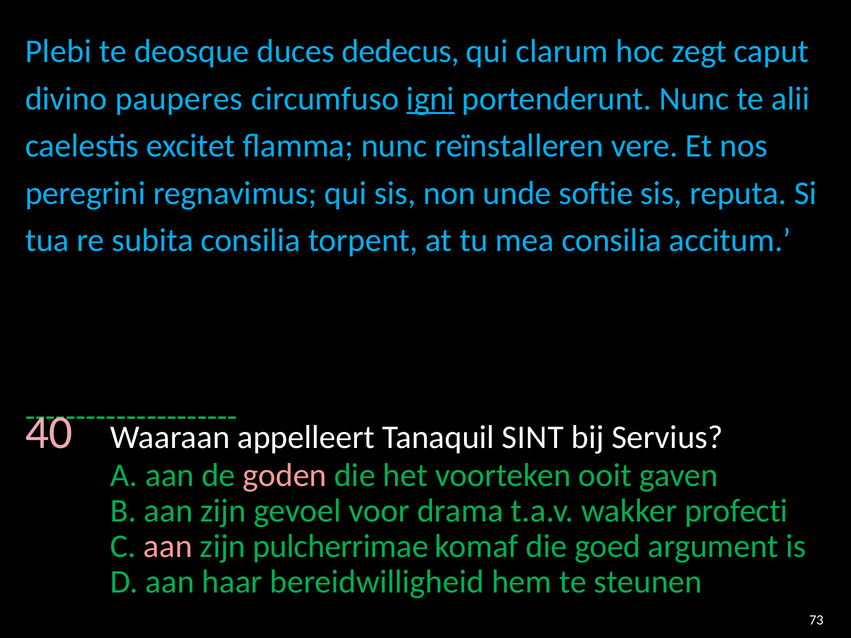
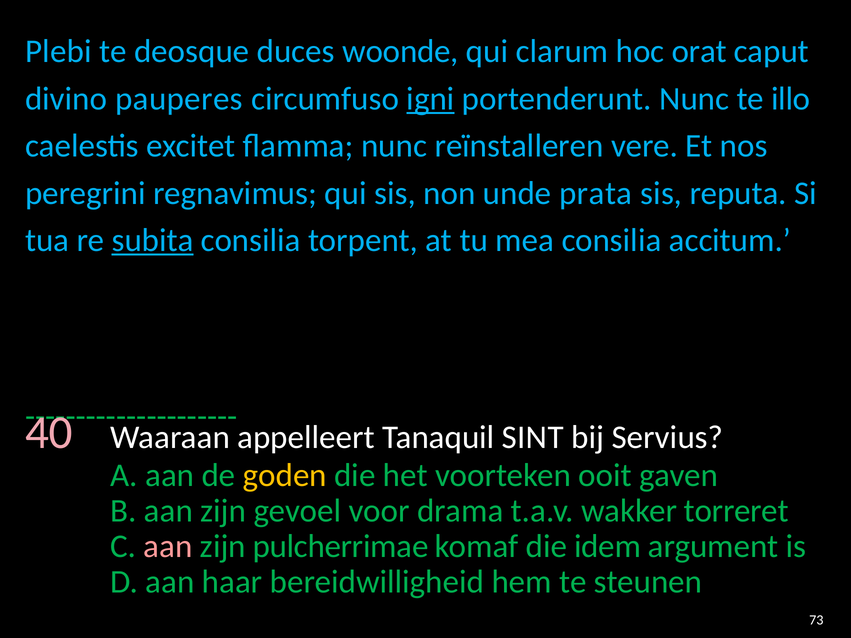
dedecus: dedecus -> woonde (400, 51)
zegt: zegt -> orat (699, 51)
alii: alii -> illo (791, 99)
softie: softie -> prata (596, 193)
subita underline: none -> present (153, 241)
goden colour: pink -> yellow (285, 476)
profecti: profecti -> torreret (736, 511)
goed: goed -> idem (608, 547)
